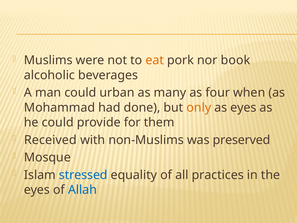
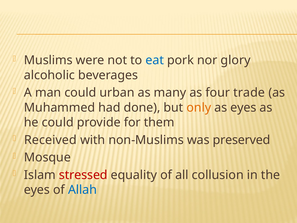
eat colour: orange -> blue (155, 60)
book: book -> glory (236, 60)
when: when -> trade (249, 93)
Mohammad: Mohammad -> Muhammed (60, 107)
stressed colour: blue -> red (83, 175)
practices: practices -> collusion (218, 175)
